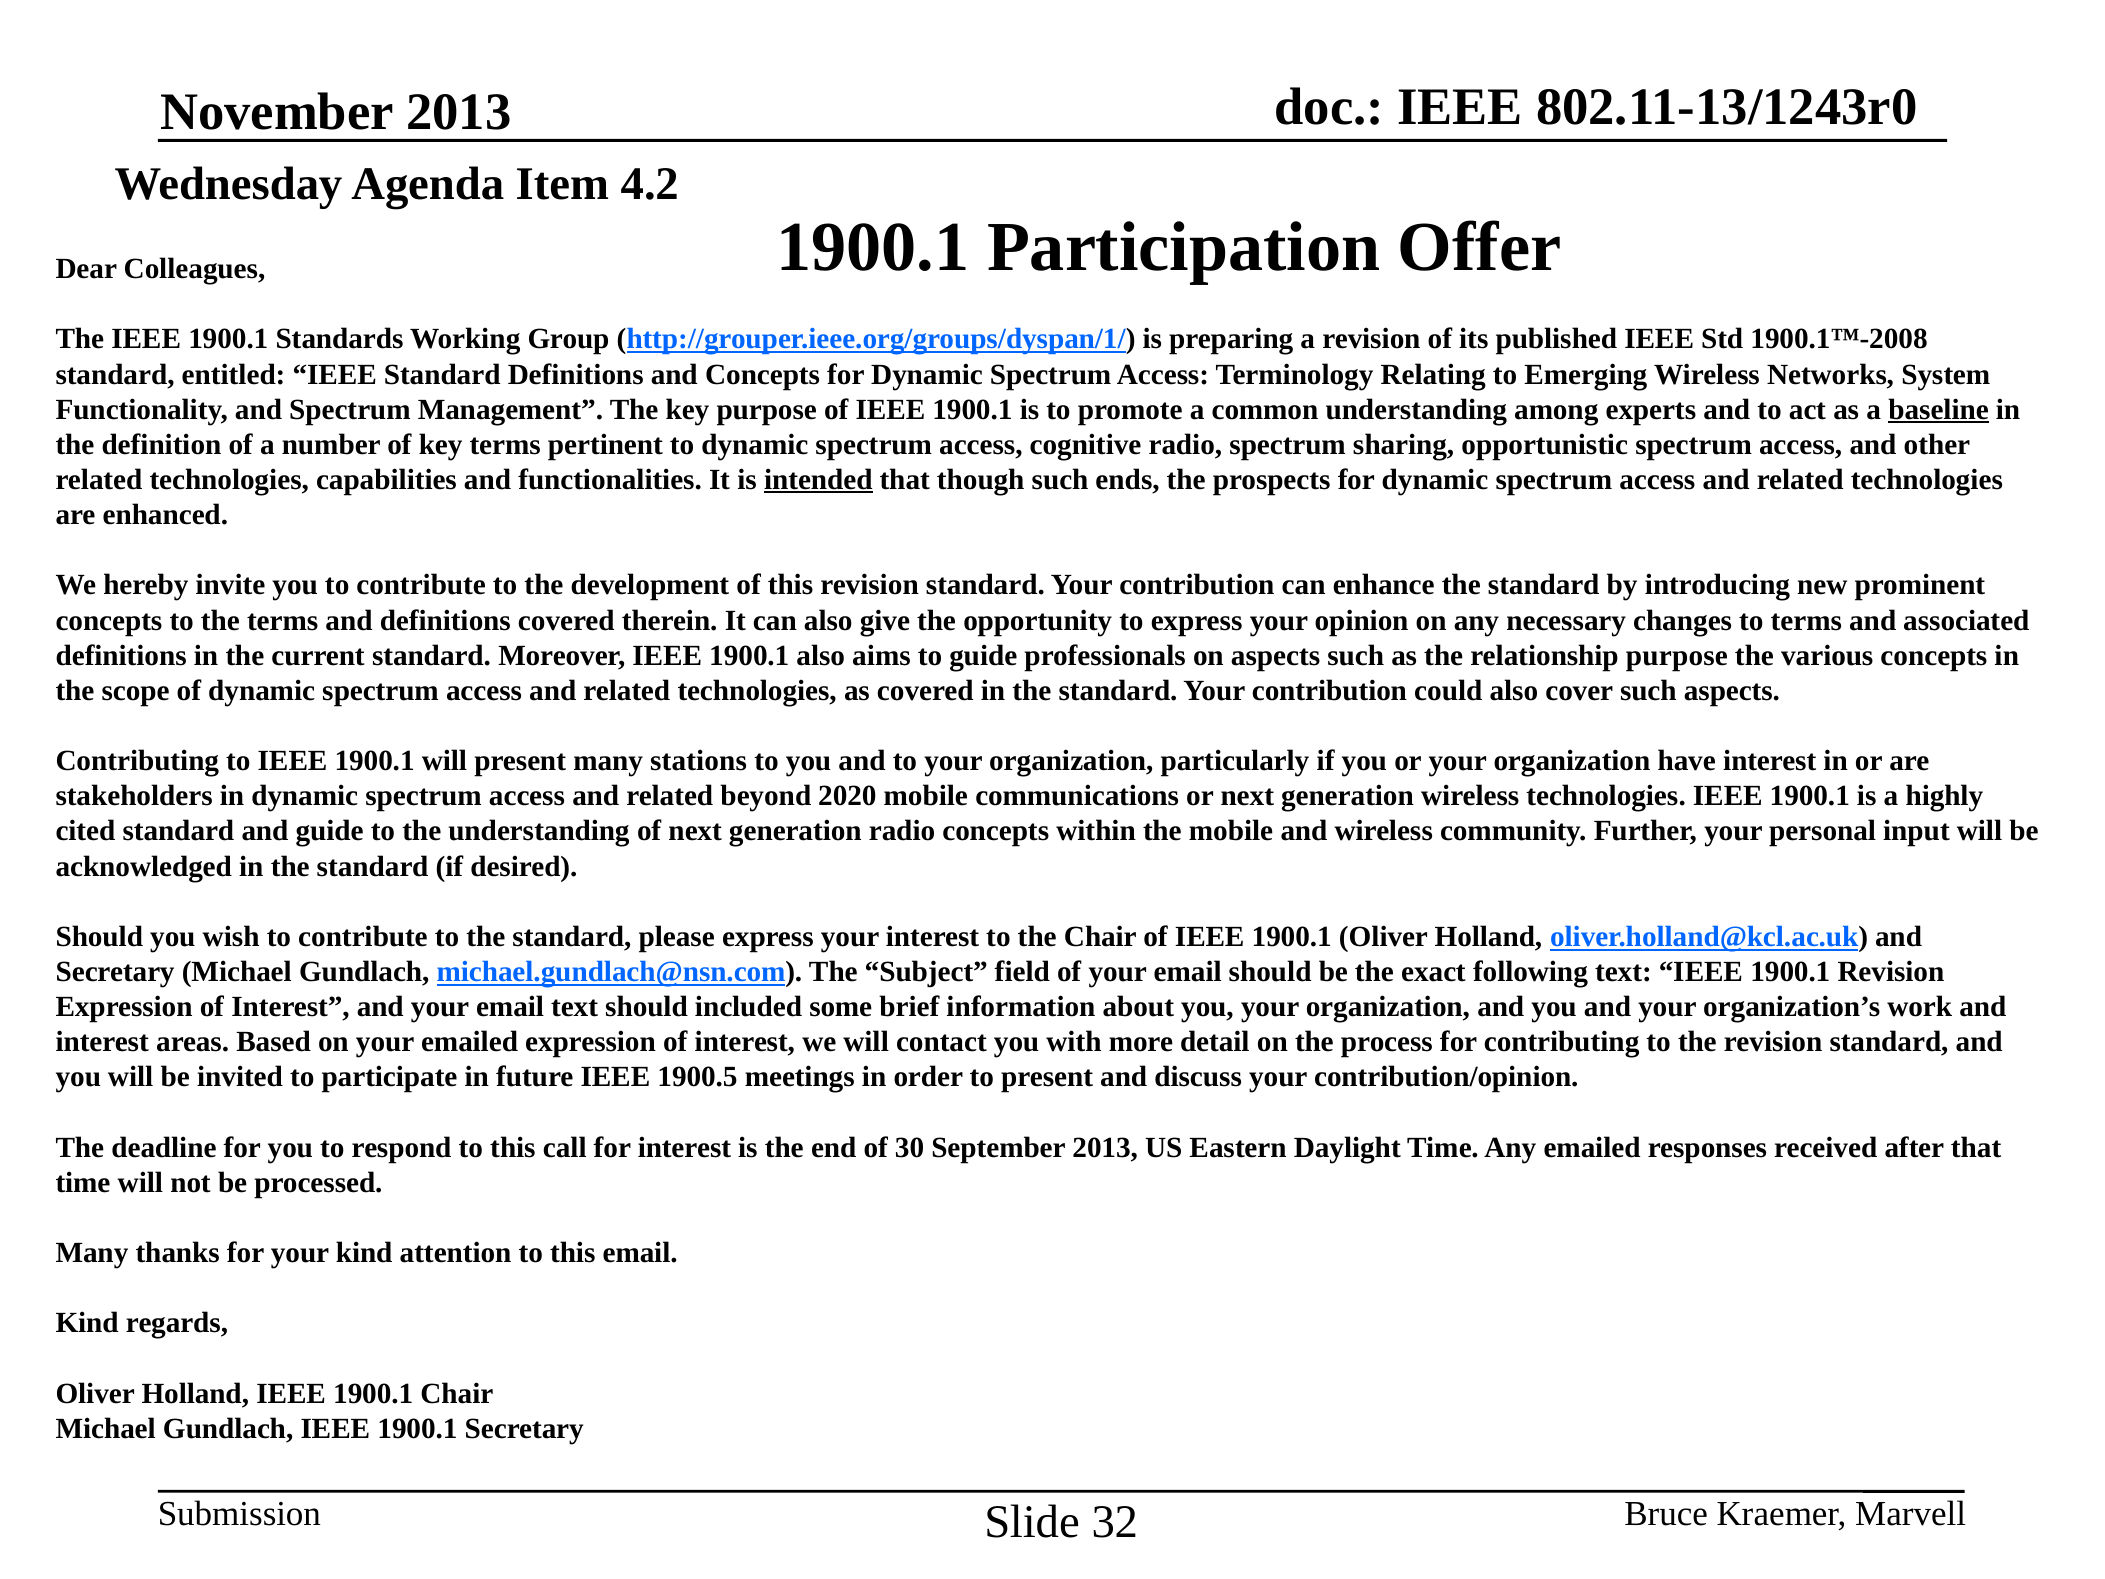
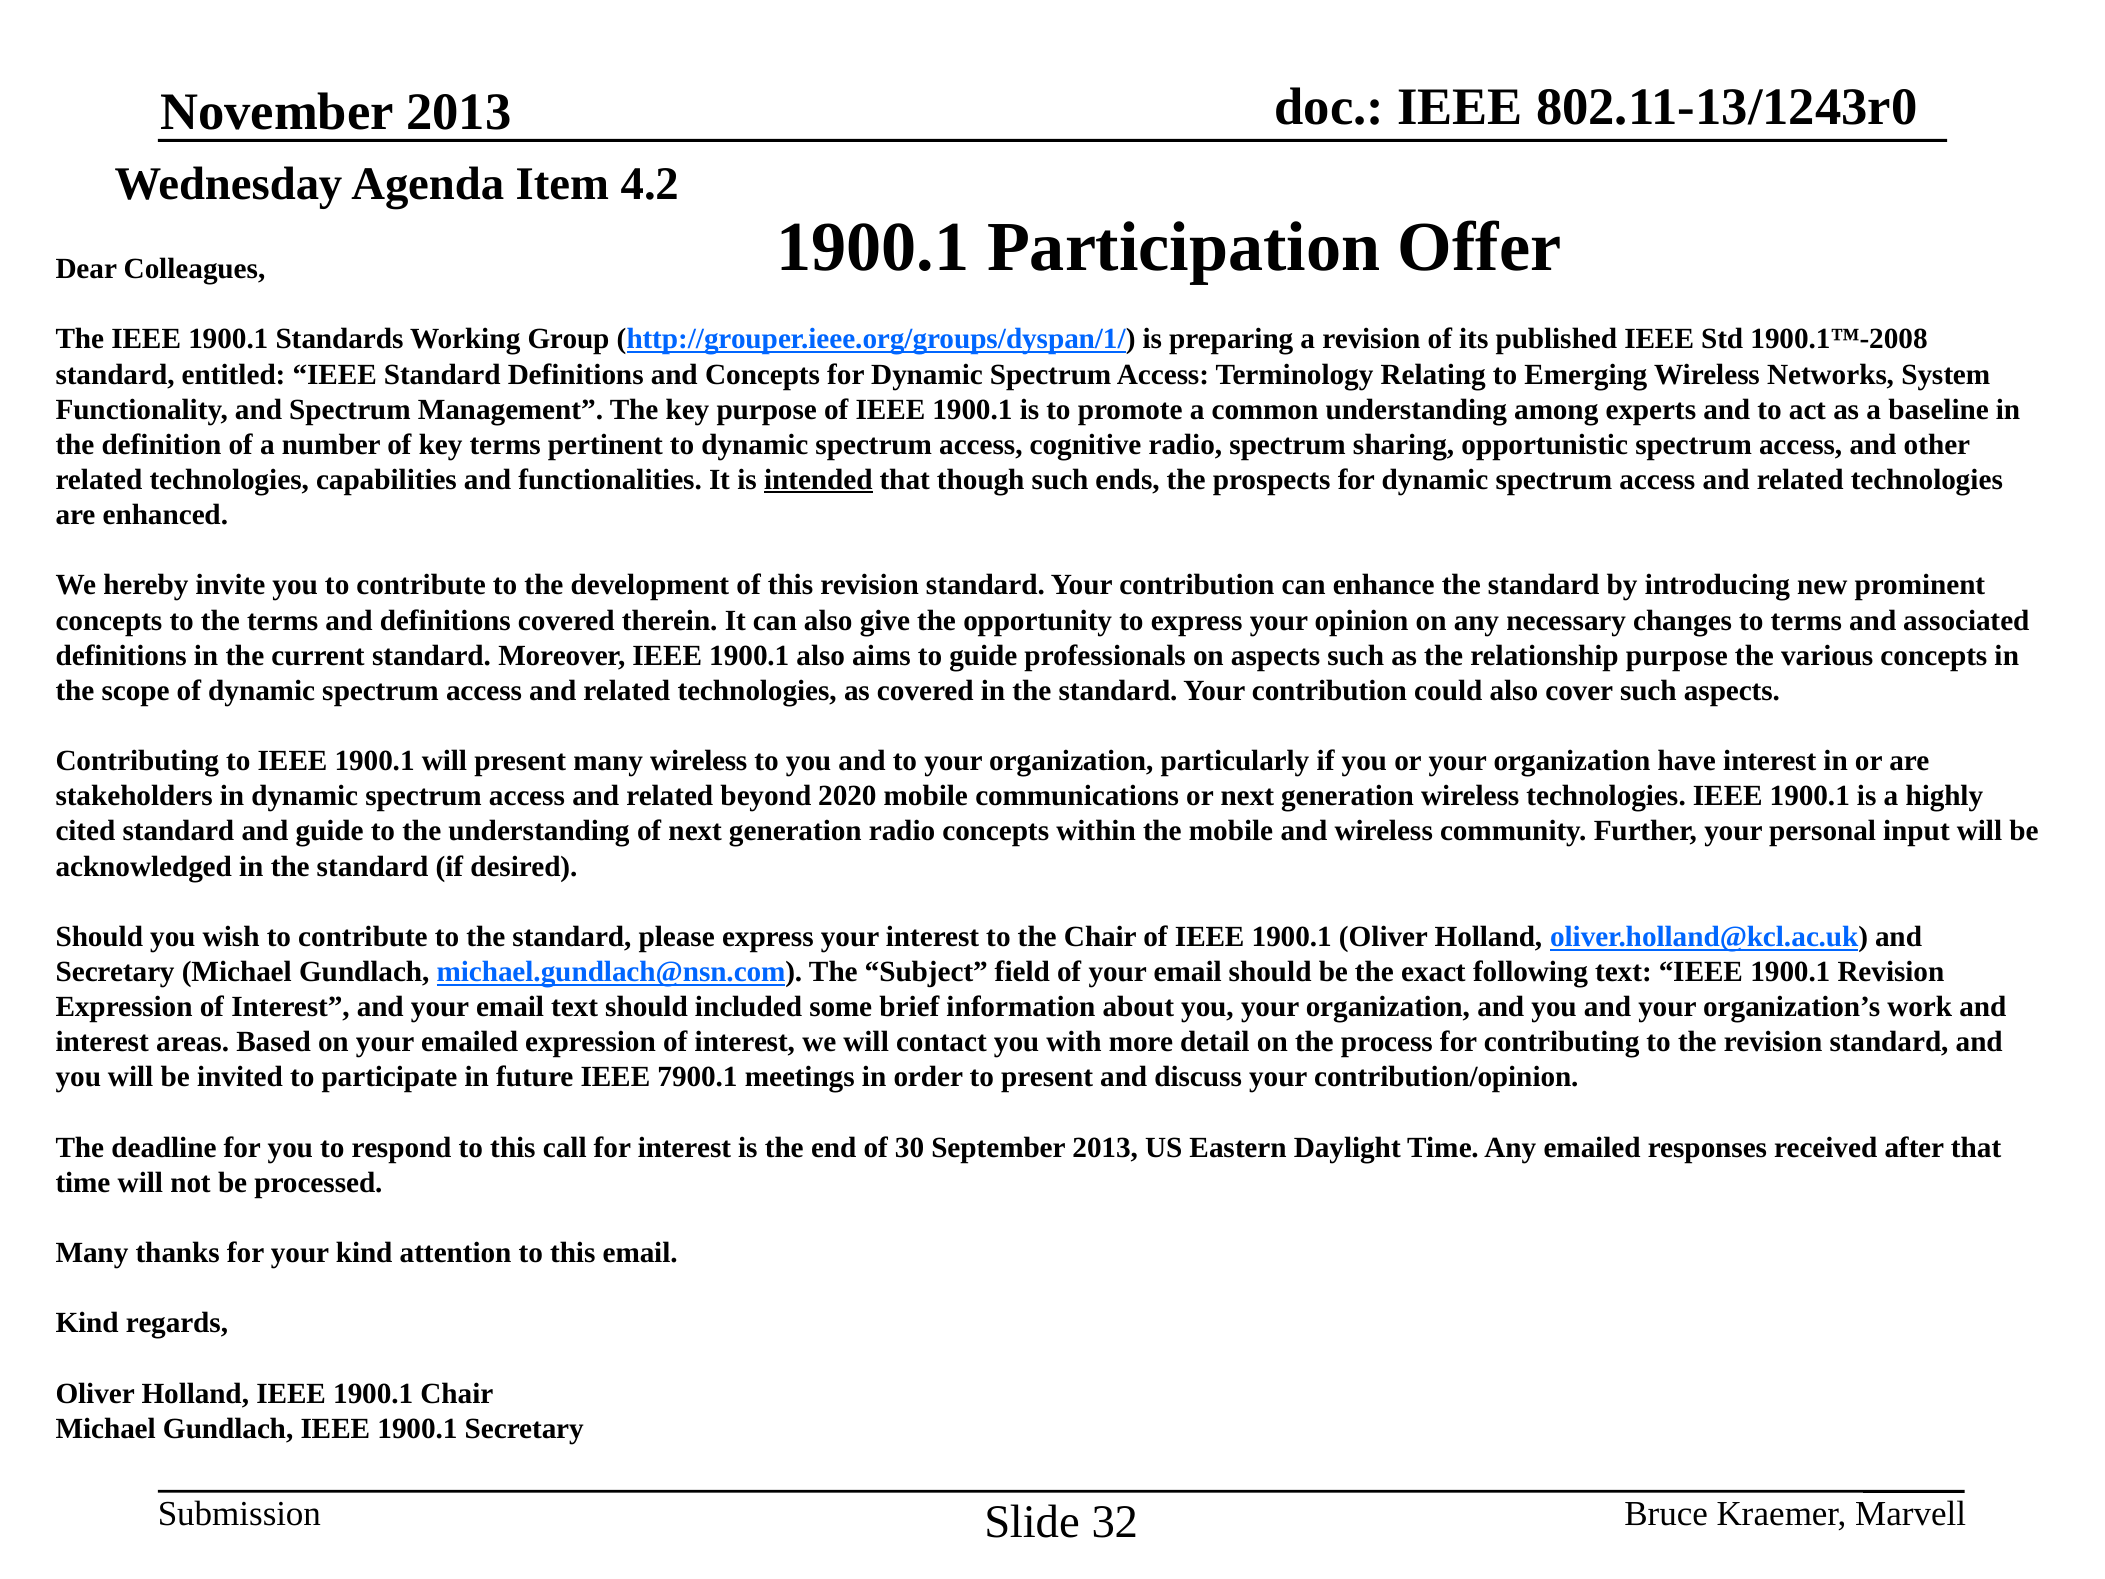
baseline underline: present -> none (1939, 409)
many stations: stations -> wireless (699, 761)
1900.5: 1900.5 -> 7900.1 (697, 1077)
